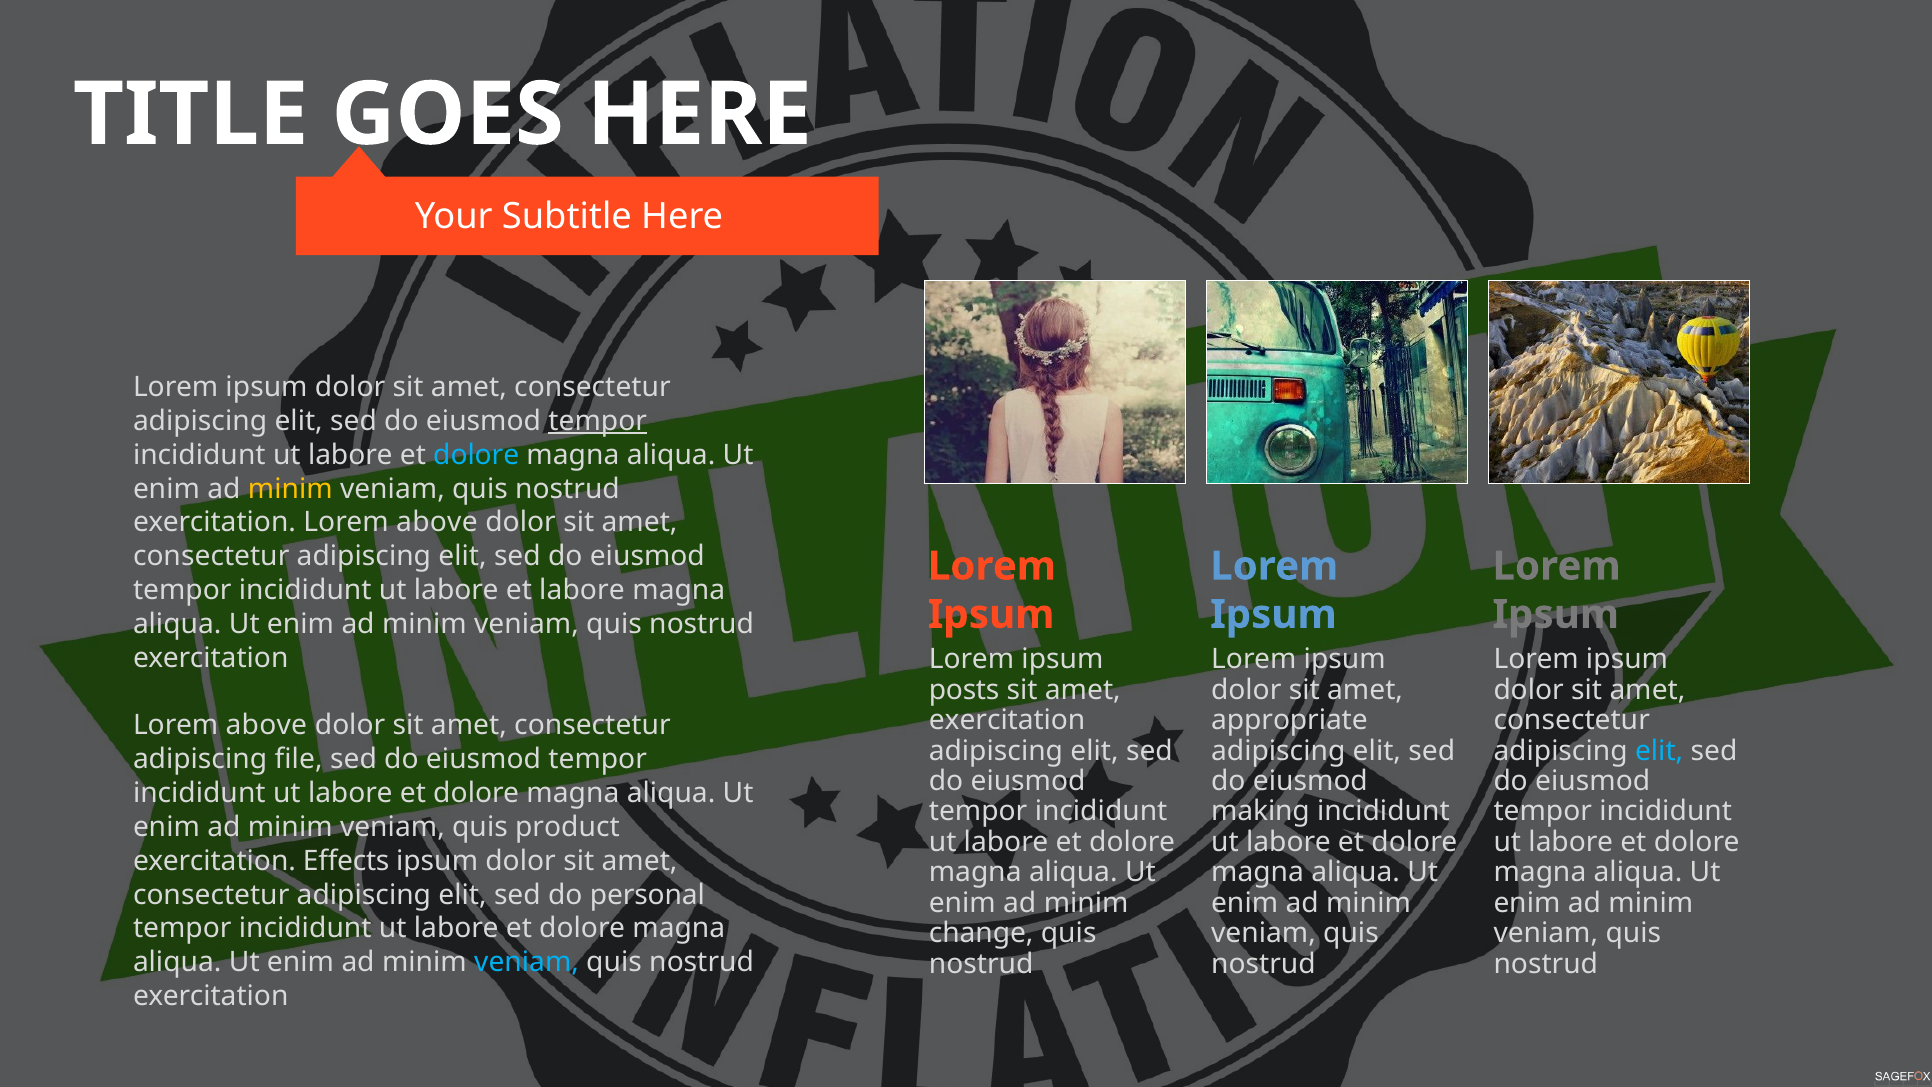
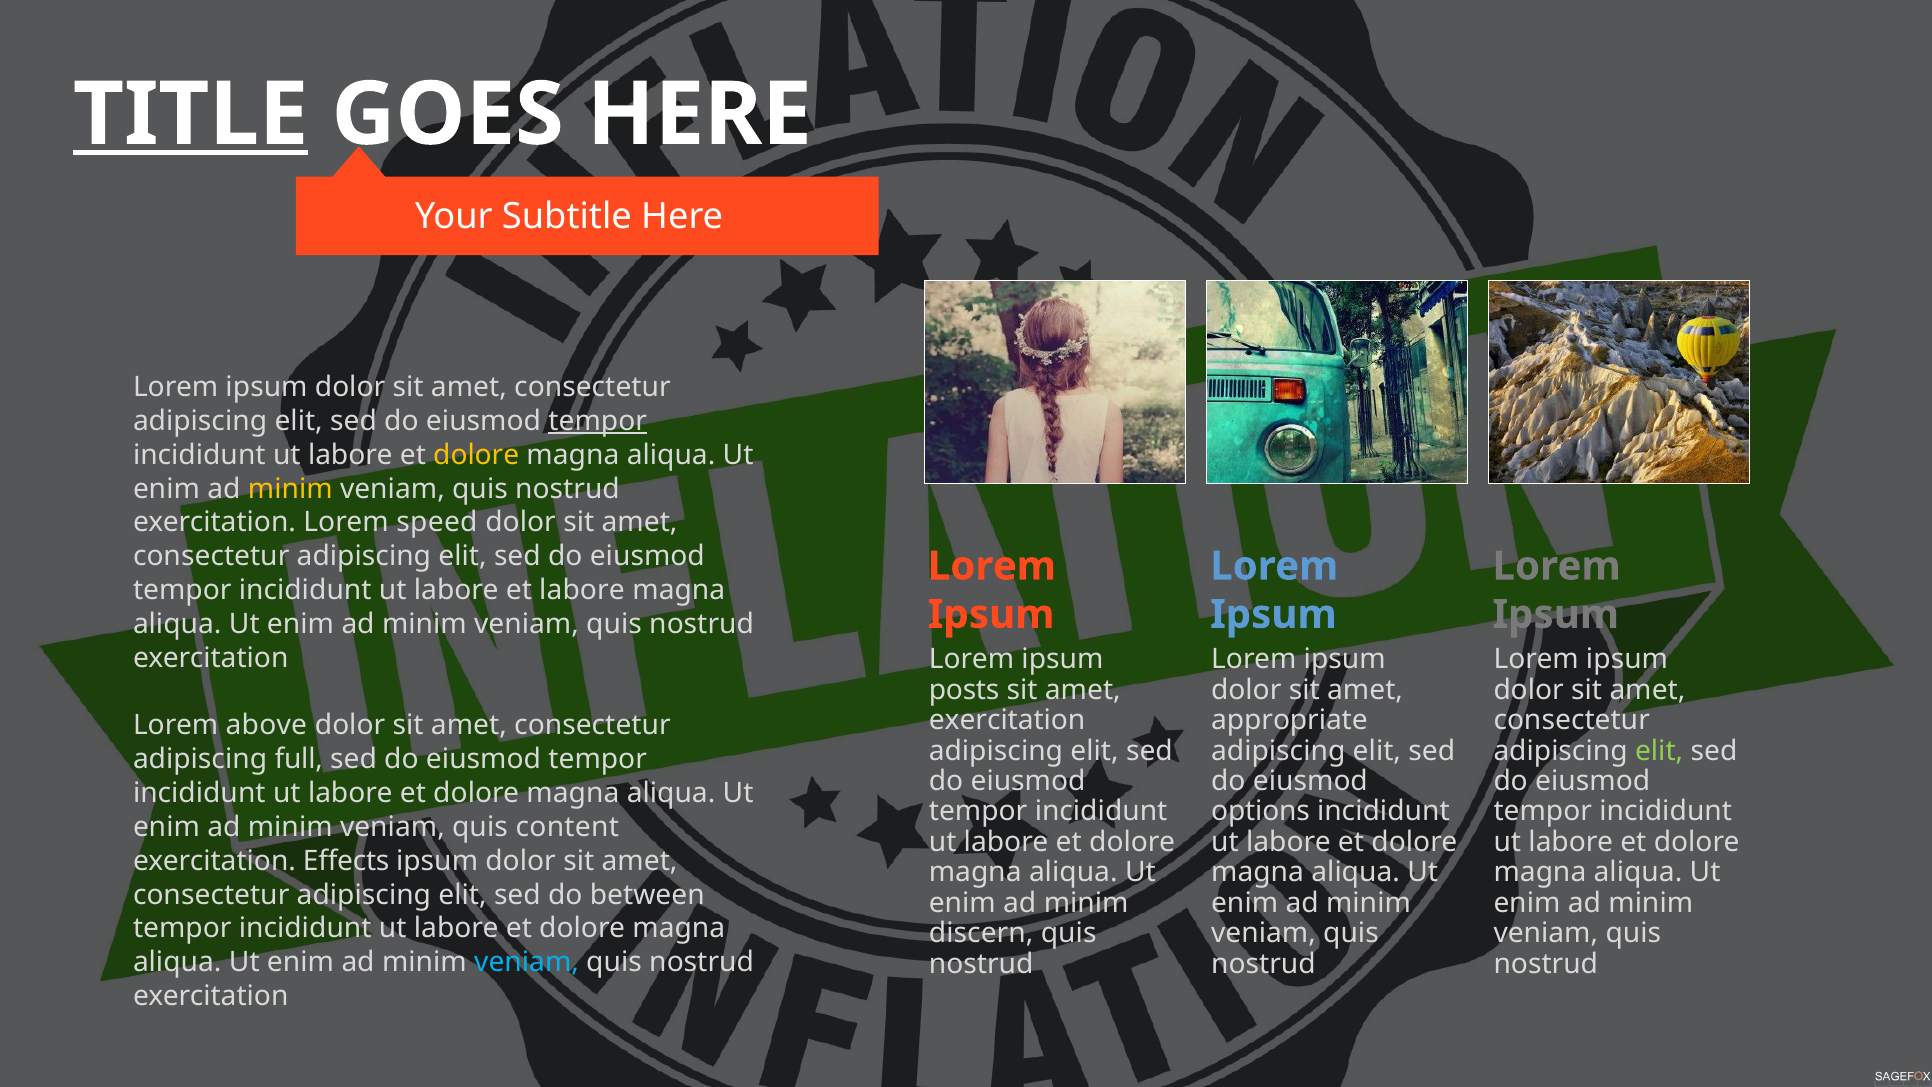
TITLE underline: none -> present (191, 115)
dolore colour: light blue -> yellow (476, 455)
above: above -> speed (437, 522)
elit colour: light blue -> light green (1659, 751)
file: file -> full (299, 759)
making: making -> options (1261, 811)
product: product -> content (567, 827)
personal: personal -> between (647, 895)
change: change -> discern (981, 933)
